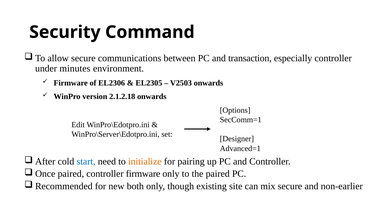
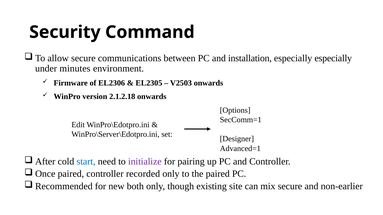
transaction: transaction -> installation (250, 58)
especially controller: controller -> especially (333, 58)
initialize colour: orange -> purple (145, 162)
controller firmware: firmware -> recorded (143, 174)
